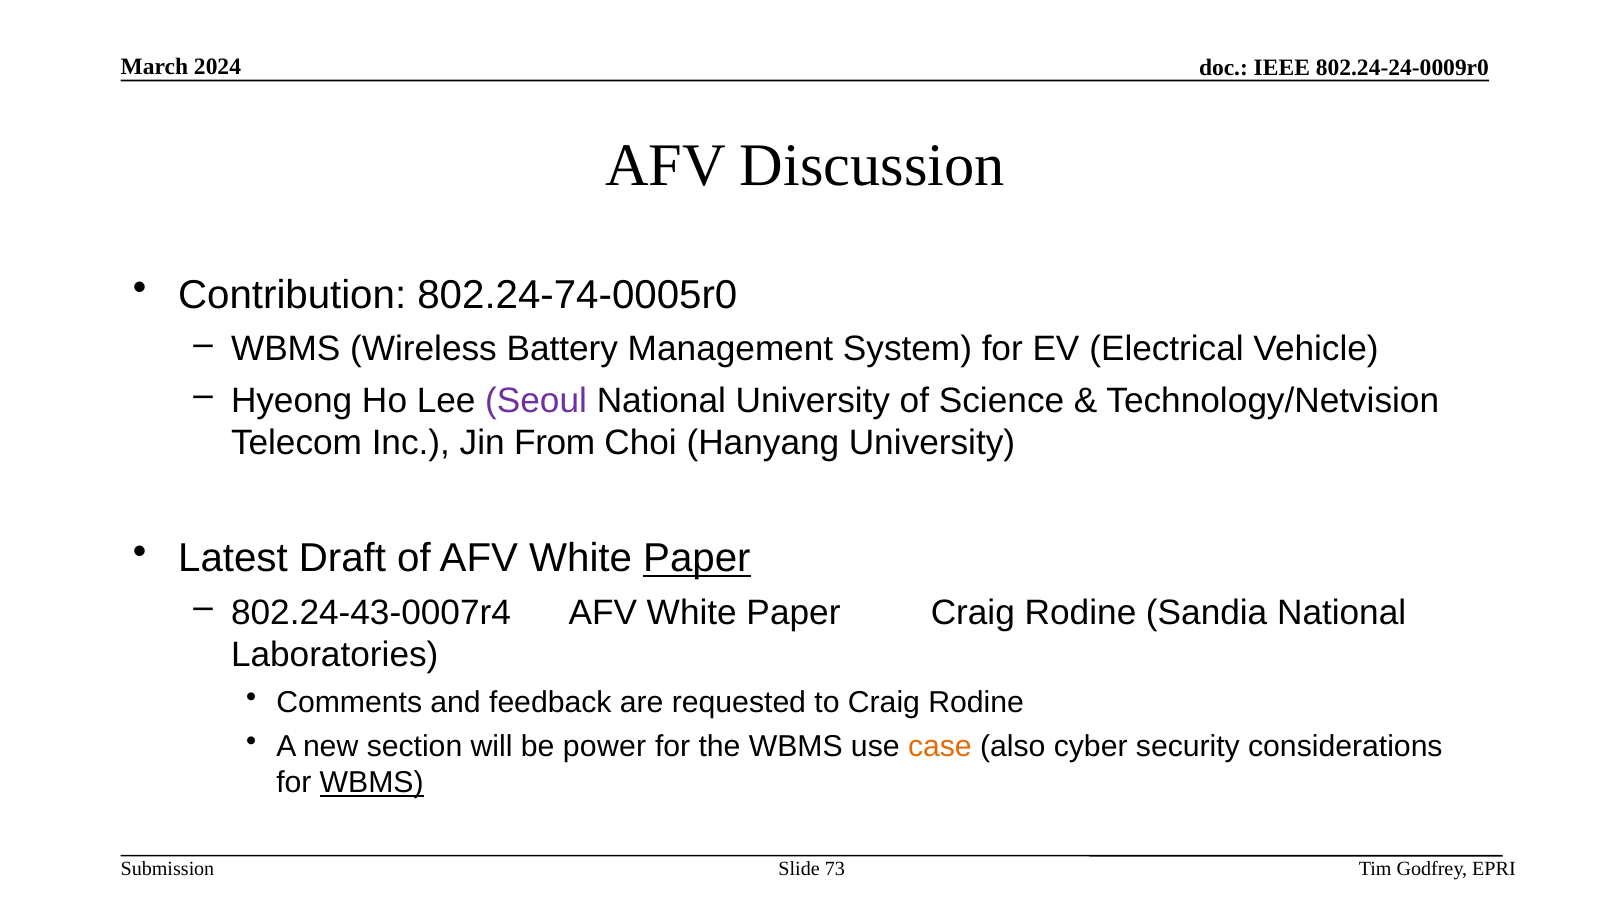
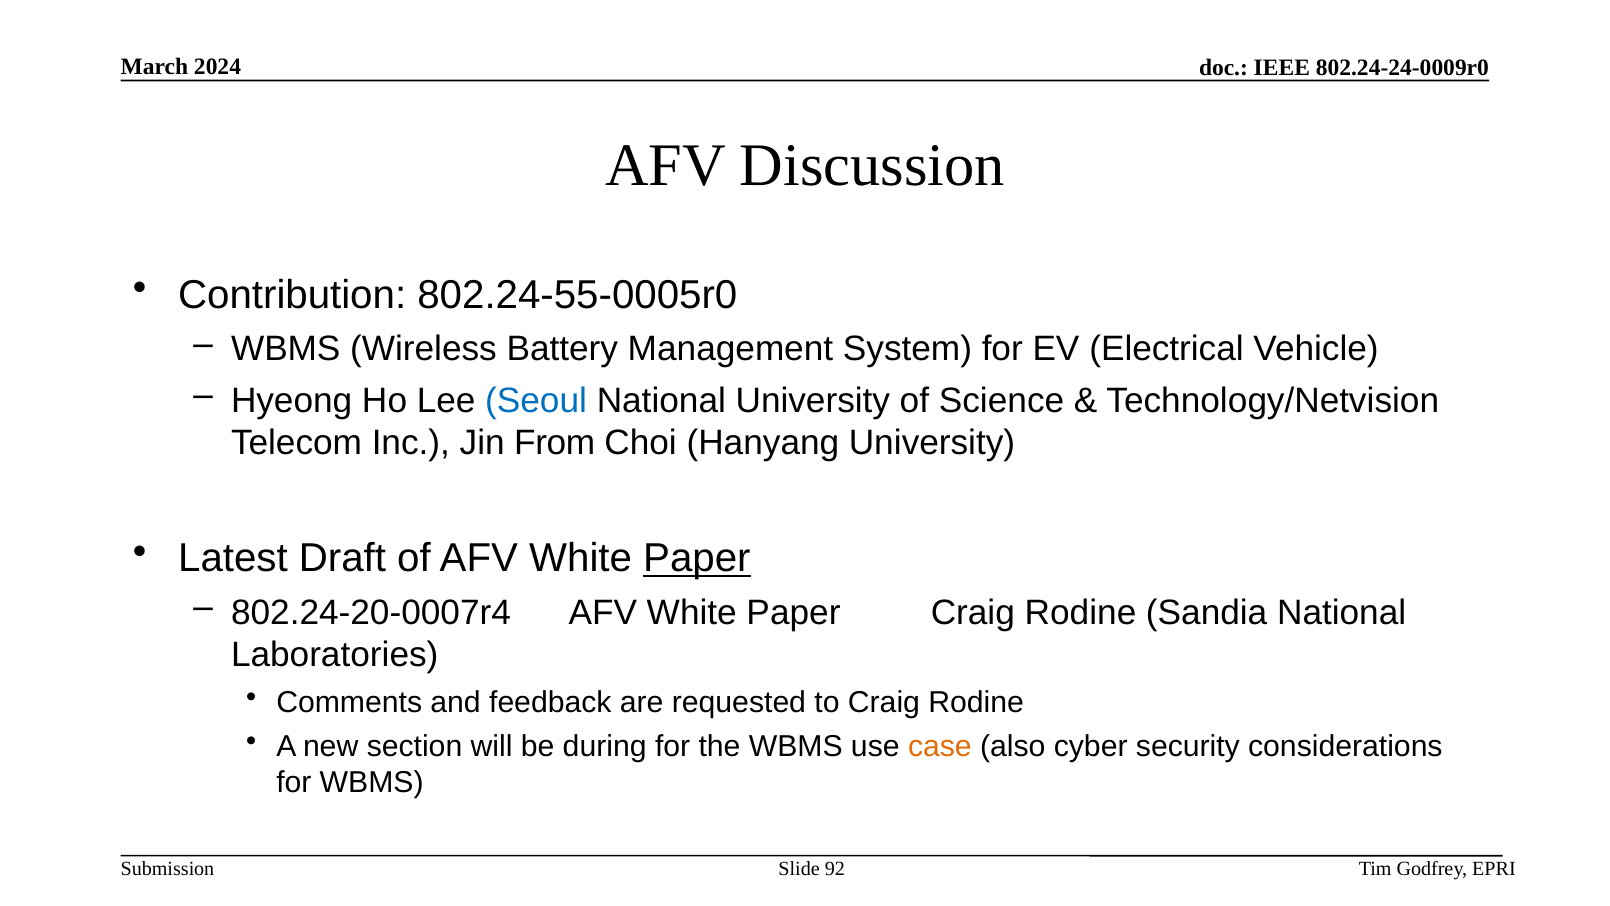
802.24-74-0005r0: 802.24-74-0005r0 -> 802.24-55-0005r0 (577, 295)
Seoul colour: purple -> blue (536, 401)
802.24-43-0007r4: 802.24-43-0007r4 -> 802.24-20-0007r4 (371, 613)
power: power -> during (605, 746)
WBMS underline: present -> none (372, 782)
73: 73 -> 92 (835, 869)
